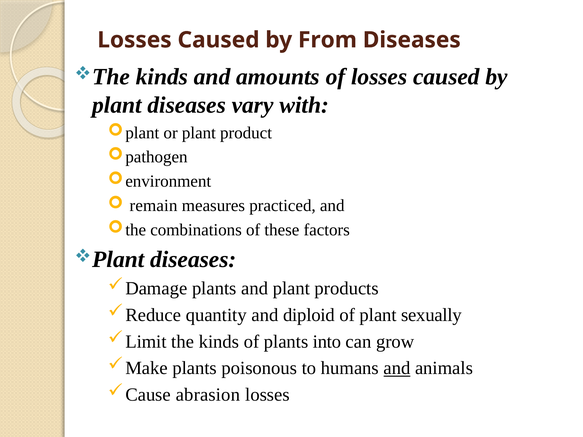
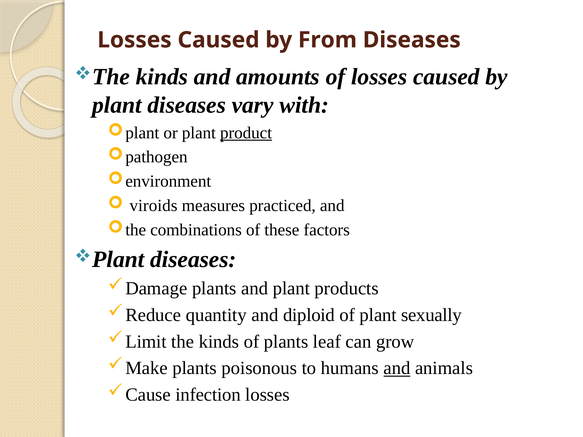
product underline: none -> present (246, 133)
remain: remain -> viroids (154, 206)
into: into -> leaf (327, 342)
abrasion: abrasion -> infection (208, 395)
